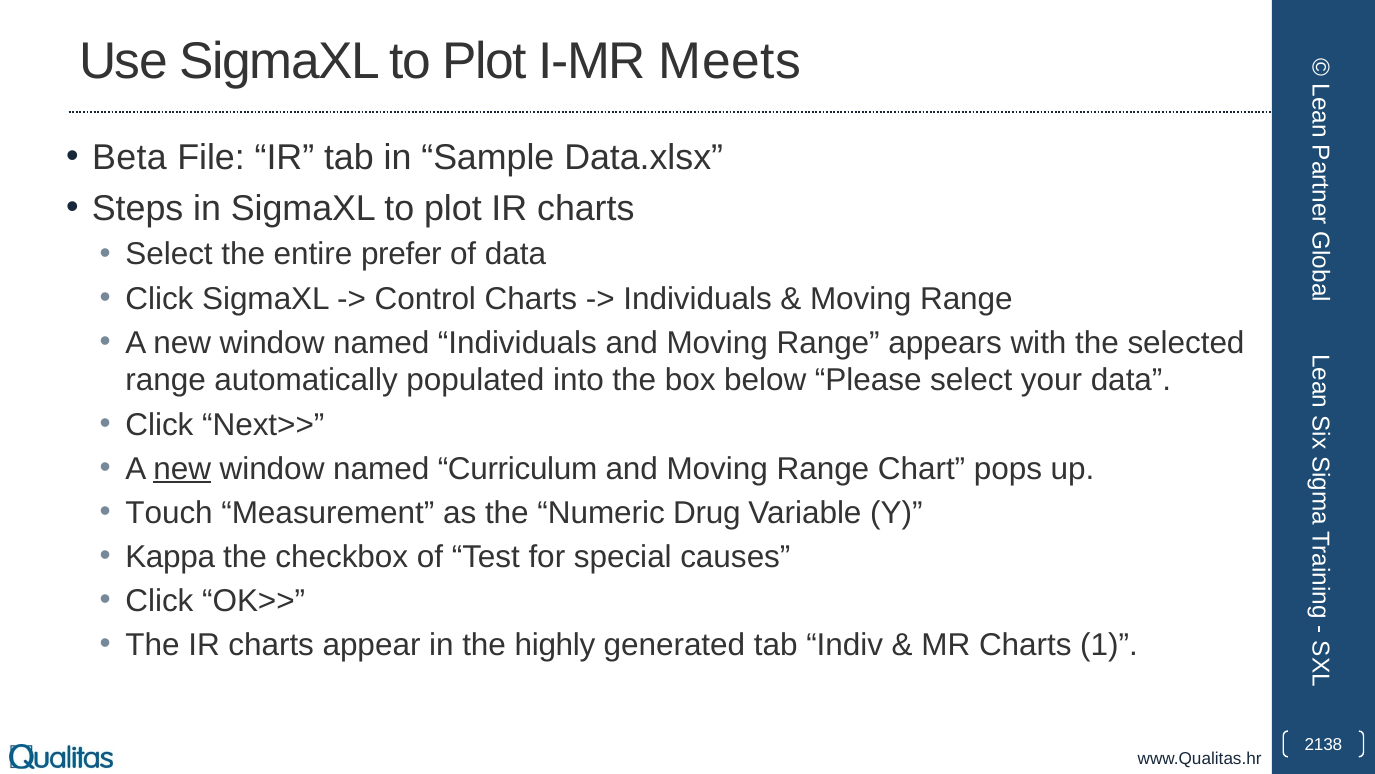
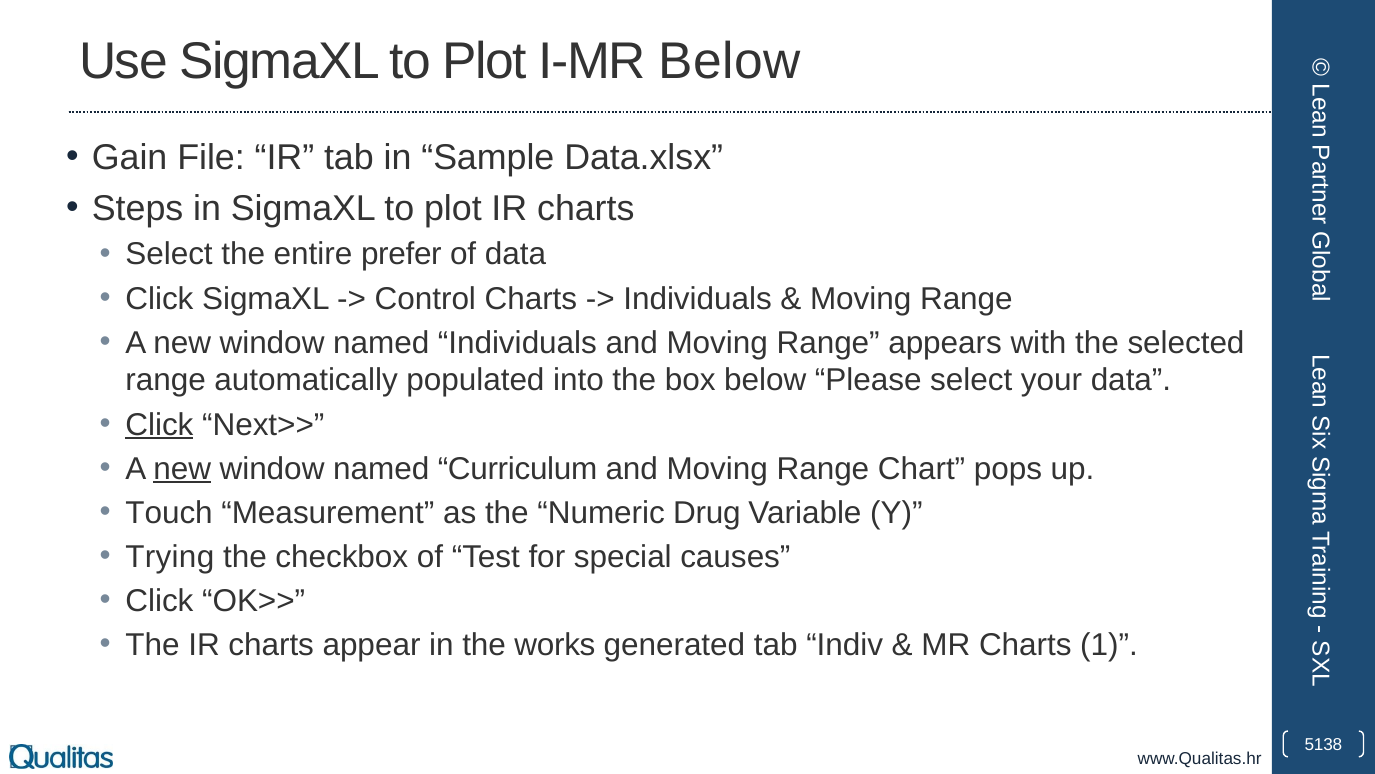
I-MR Meets: Meets -> Below (730, 61)
Beta: Beta -> Gain (130, 158)
Click underline: none -> present (159, 424)
Kappa: Kappa -> Trying (170, 556)
highly: highly -> works (555, 645)
2138: 2138 -> 5138 (1323, 745)
